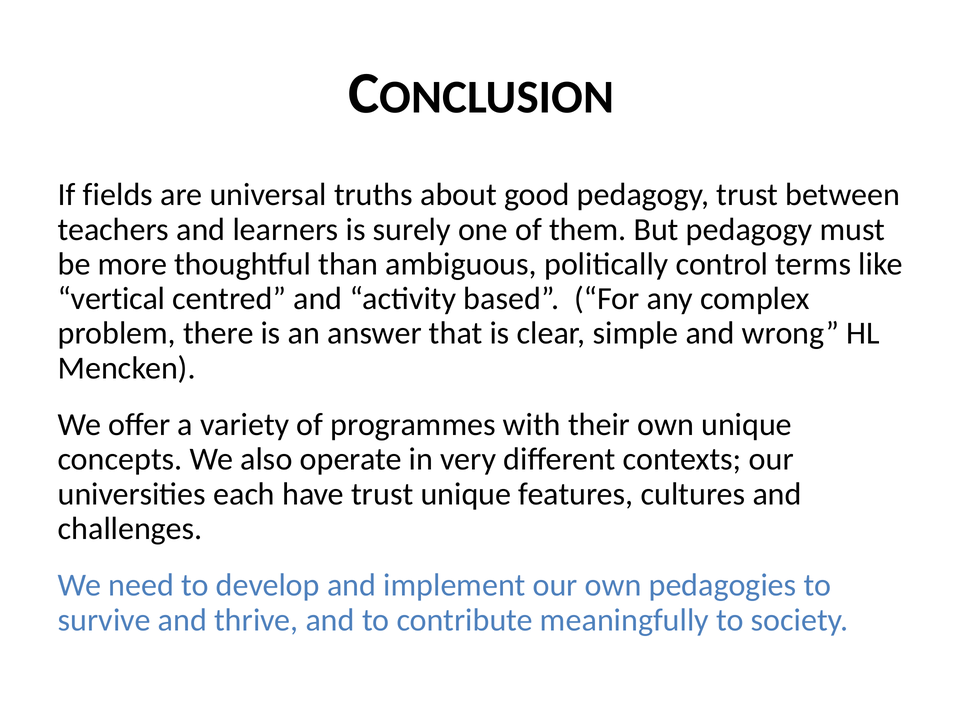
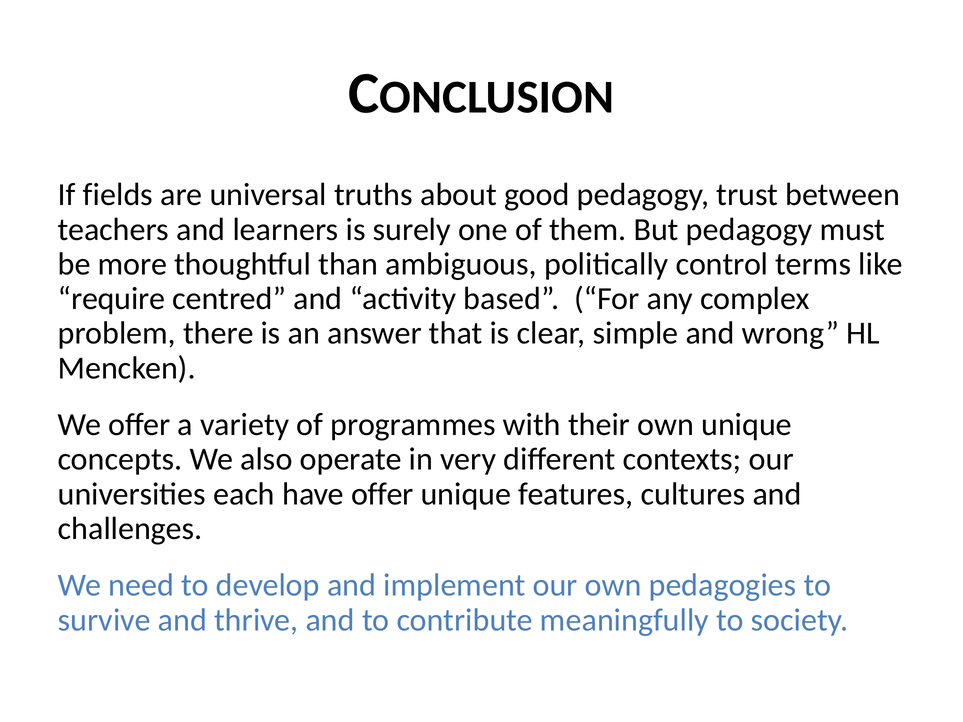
vertical: vertical -> require (112, 299)
have trust: trust -> offer (382, 494)
